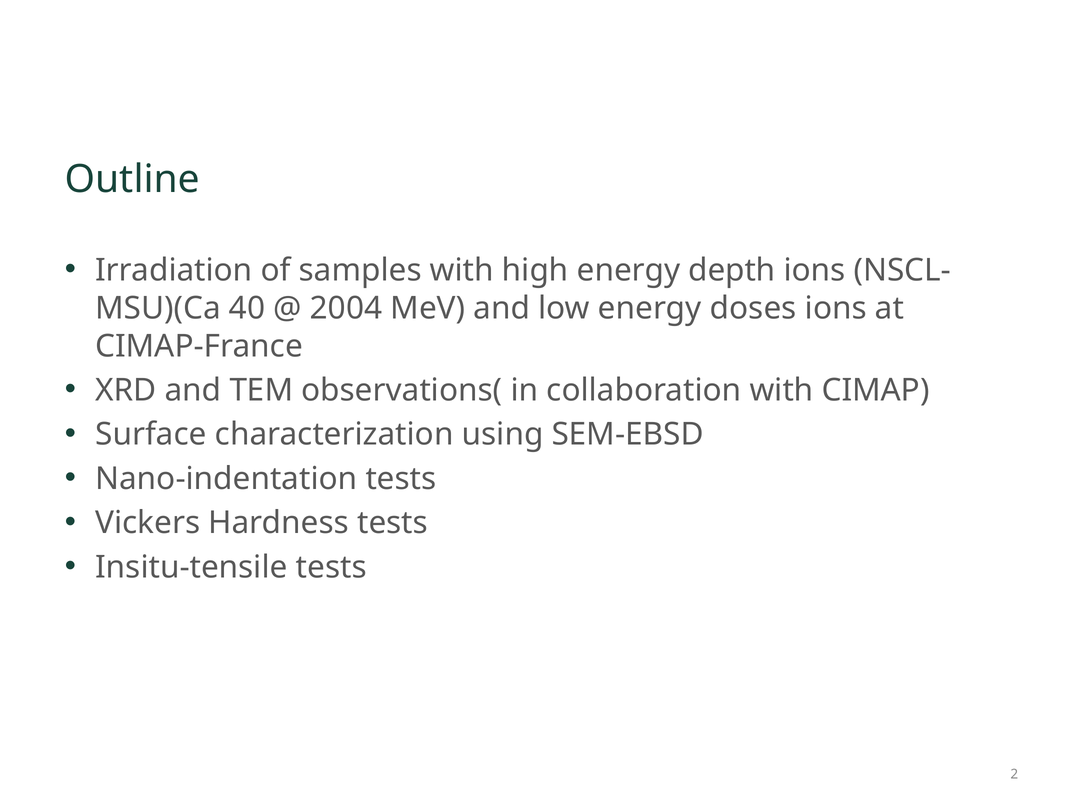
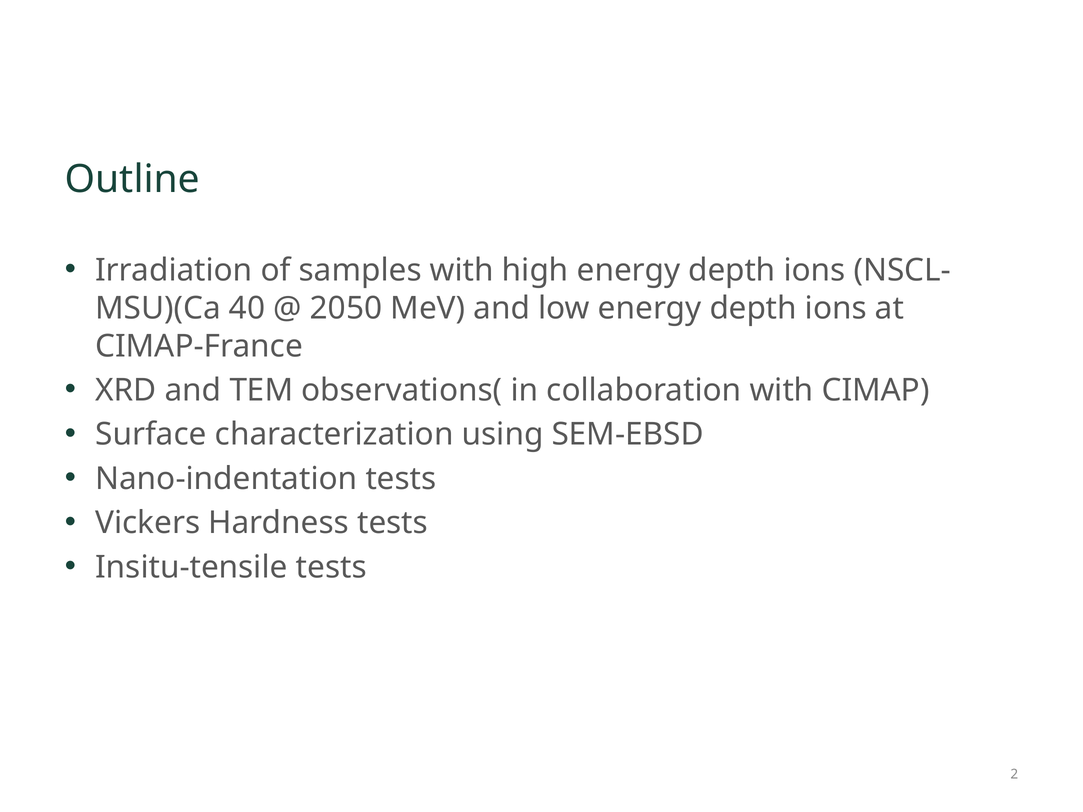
2004: 2004 -> 2050 (346, 308)
low energy doses: doses -> depth (753, 308)
